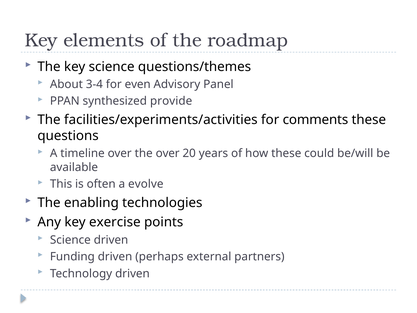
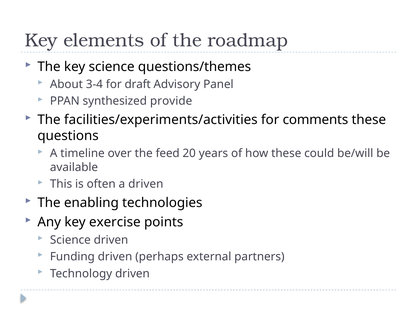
even: even -> draft (138, 84)
the over: over -> feed (168, 153)
a evolve: evolve -> driven (146, 184)
